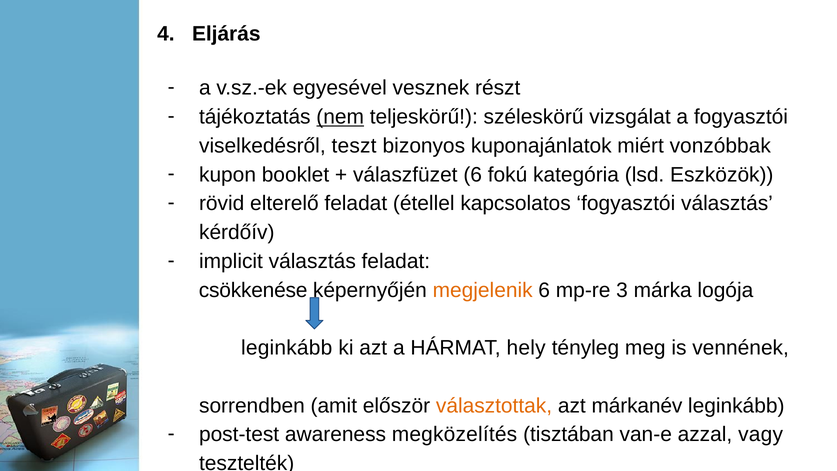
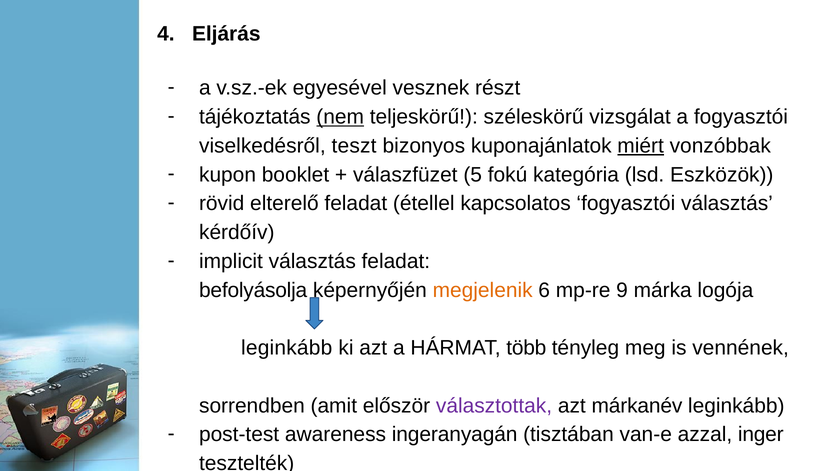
miért underline: none -> present (641, 146)
válaszfüzet 6: 6 -> 5 (473, 175)
csökkenése: csökkenése -> befolyásolja (253, 290)
3: 3 -> 9 (622, 290)
hely: hely -> több (526, 348)
választottak colour: orange -> purple (494, 406)
megközelítés: megközelítés -> ingeranyagán (455, 434)
vagy: vagy -> inger (761, 434)
